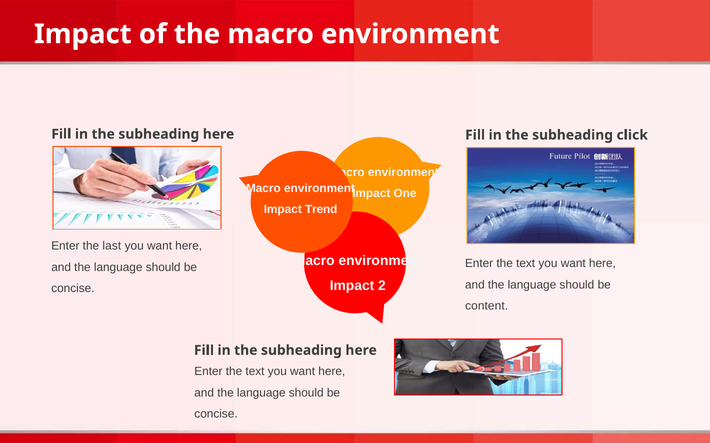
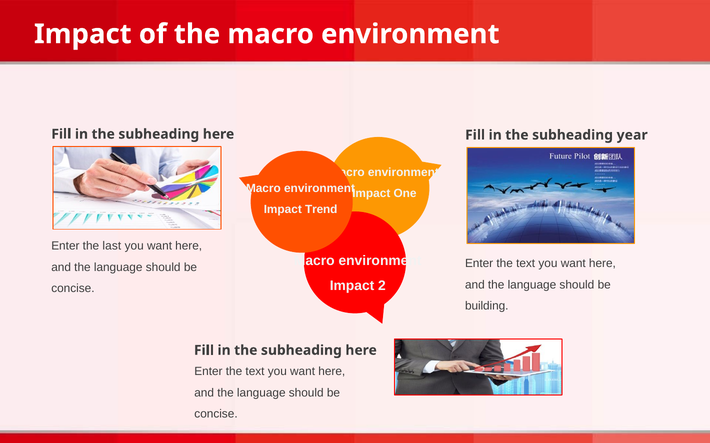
click: click -> year (632, 135)
content: content -> building (487, 306)
